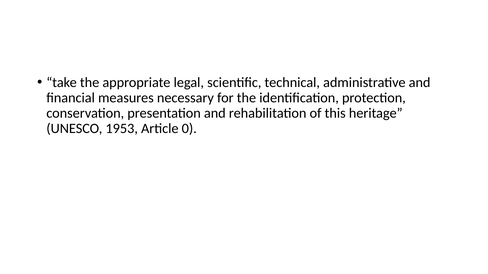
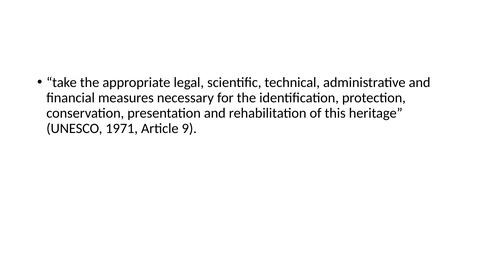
1953: 1953 -> 1971 (122, 129)
0: 0 -> 9 (189, 129)
